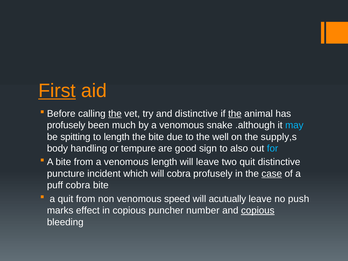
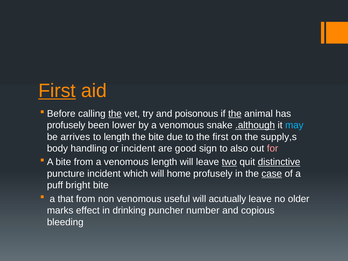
and distinctive: distinctive -> poisonous (196, 114)
much: much -> lower (124, 125)
.although underline: none -> present (255, 125)
spitting: spitting -> arrives (75, 137)
the well: well -> first (220, 137)
or tempure: tempure -> incident (138, 149)
for colour: light blue -> pink (273, 149)
two underline: none -> present (229, 162)
distinctive underline: none -> present (279, 162)
will cobra: cobra -> home (179, 174)
puff cobra: cobra -> bright (78, 185)
a quit: quit -> that (66, 199)
speed: speed -> useful (177, 199)
push: push -> older (299, 199)
in copious: copious -> drinking (129, 210)
copious underline: present -> none (258, 210)
